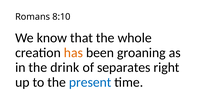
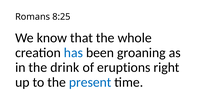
8:10: 8:10 -> 8:25 (61, 17)
has colour: orange -> blue (73, 53)
separates: separates -> eruptions (124, 67)
